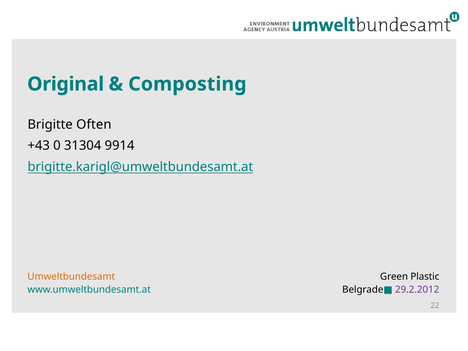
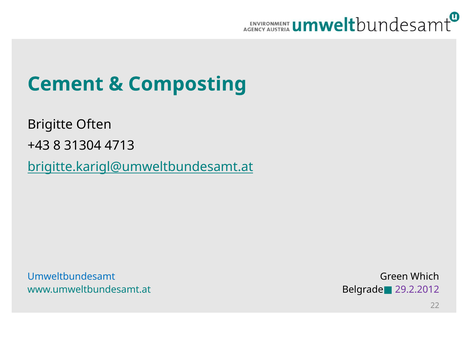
Original: Original -> Cement (65, 84)
0: 0 -> 8 (57, 146)
9914: 9914 -> 4713 (120, 146)
Umweltbundesamt colour: orange -> blue (71, 277)
Plastic: Plastic -> Which (425, 277)
